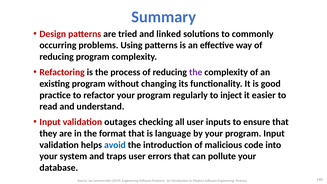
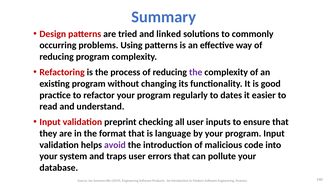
inject: inject -> dates (231, 95)
outages: outages -> preprint (120, 122)
avoid colour: blue -> purple (115, 145)
